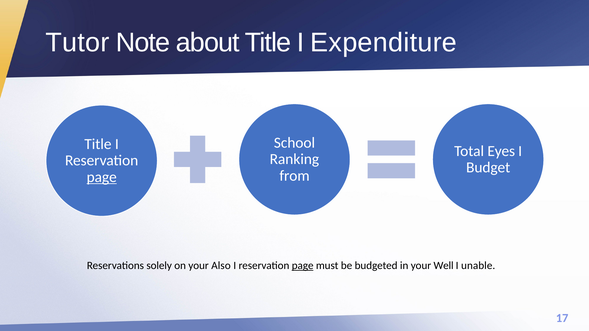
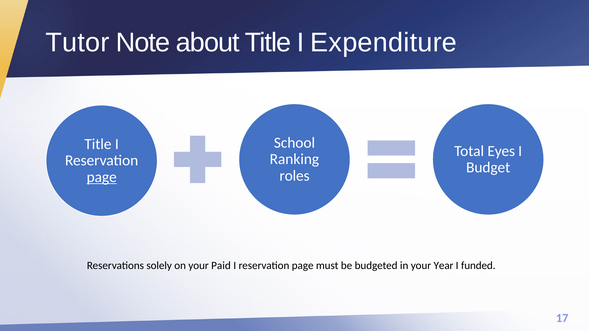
from: from -> roles (295, 176)
Also: Also -> Paid (221, 266)
page underline: present -> none (303, 266)
Well: Well -> Year (444, 266)
unable: unable -> funded (478, 266)
